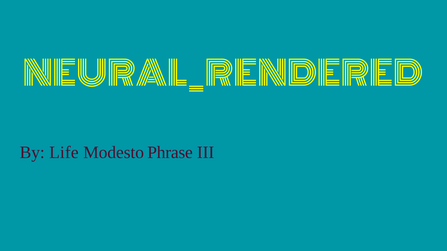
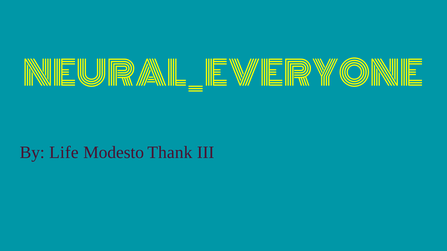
NEURAL_RENDERED: NEURAL_RENDERED -> NEURAL_EVERYONE (223, 75)
Phrase: Phrase -> Thank (170, 153)
